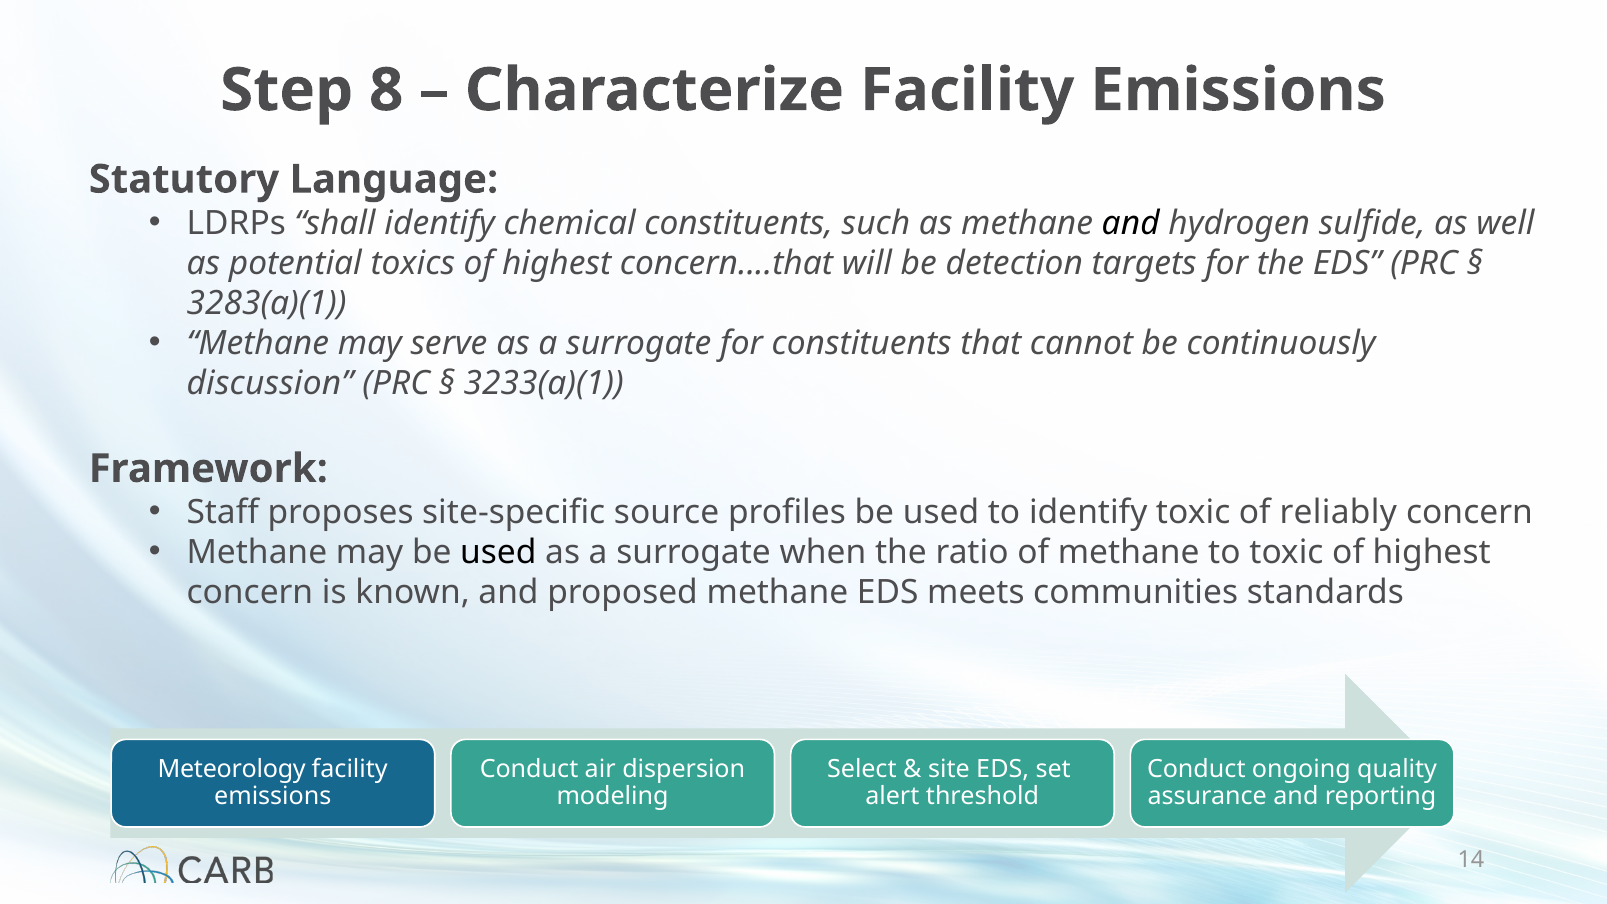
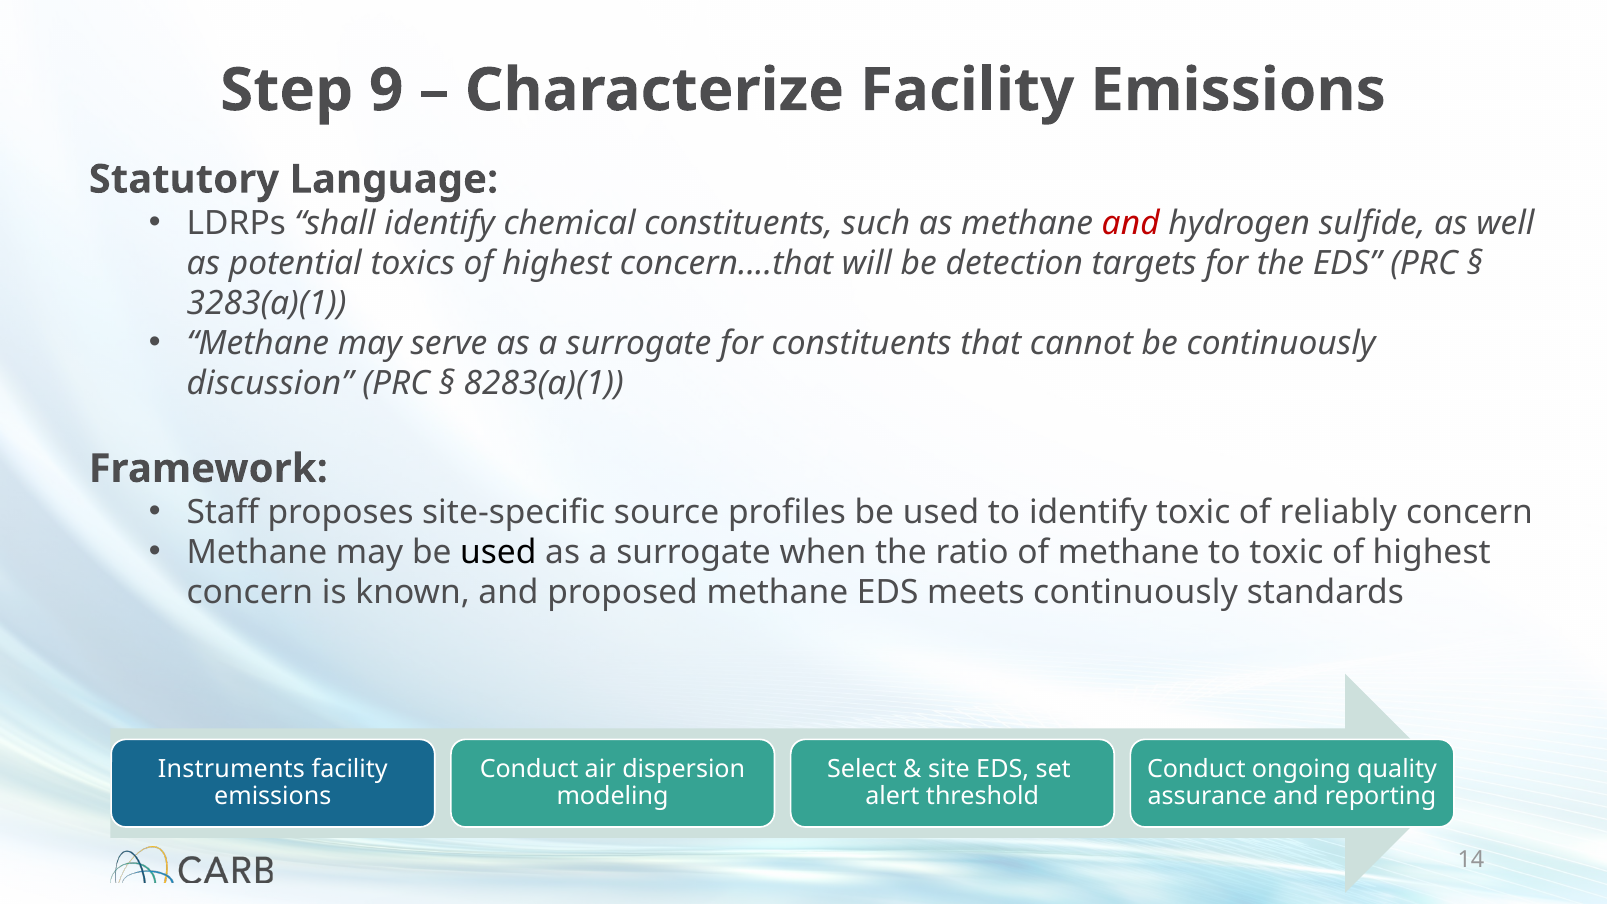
8: 8 -> 9 (386, 90)
and colour: black -> red (1131, 223)
3233(a)(1: 3233(a)(1 -> 8283(a)(1 (544, 384)
meets communities: communities -> continuously (1136, 593)
Meteorology: Meteorology -> Instruments (231, 769)
